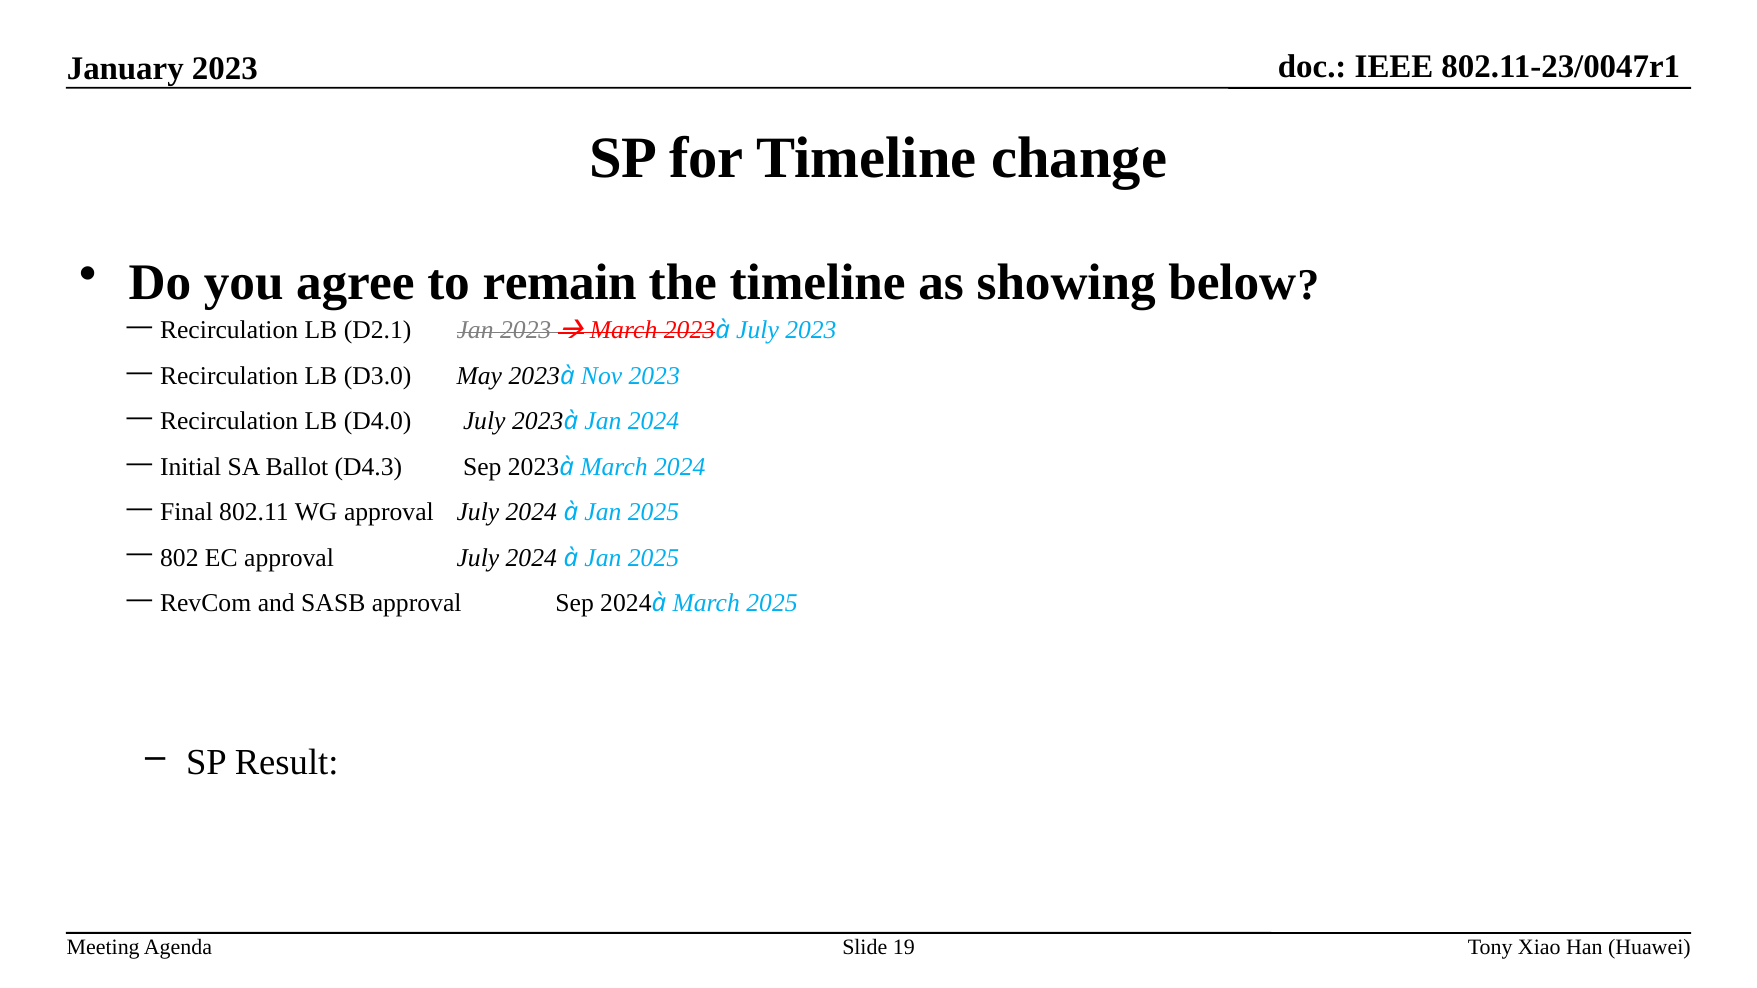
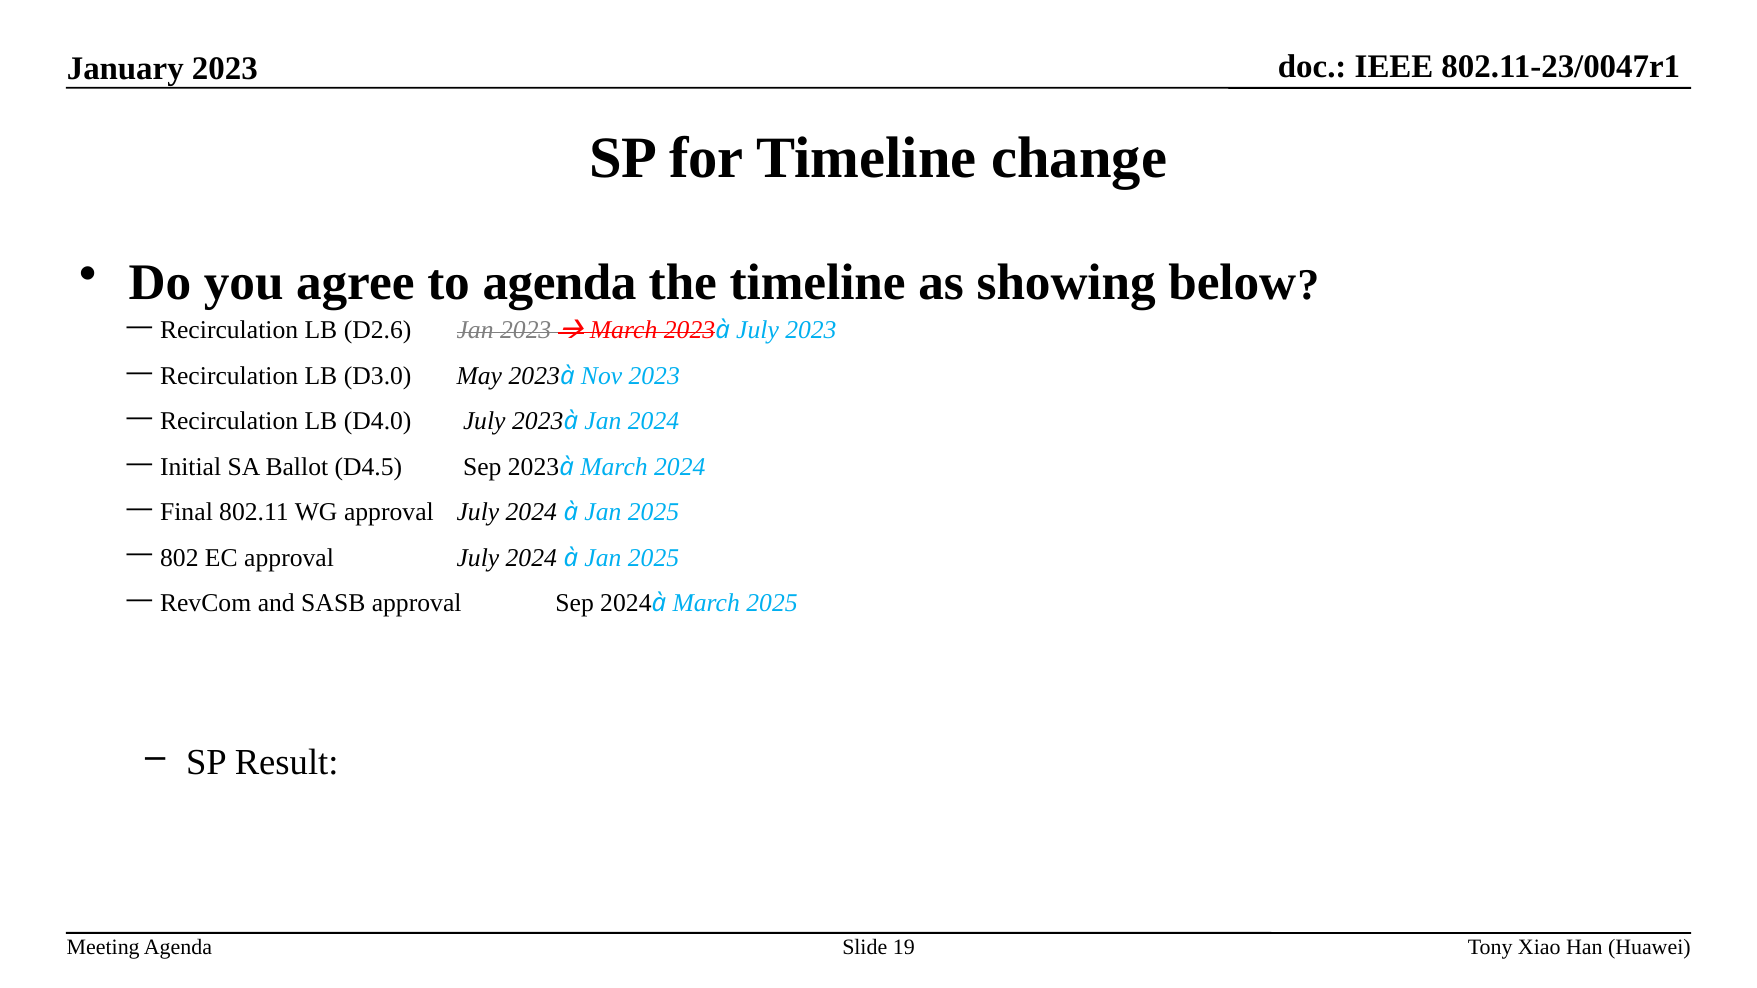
to remain: remain -> agenda (560, 283)
D2.1: D2.1 -> D2.6 (378, 331)
D4.3: D4.3 -> D4.5 (368, 467)
